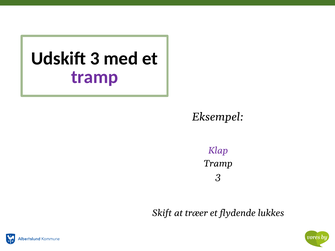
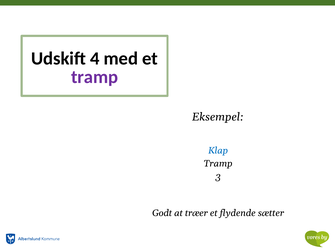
Udskift 3: 3 -> 4 (95, 58)
Klap colour: purple -> blue (218, 151)
Skift: Skift -> Godt (162, 213)
lukkes: lukkes -> sætter (271, 213)
